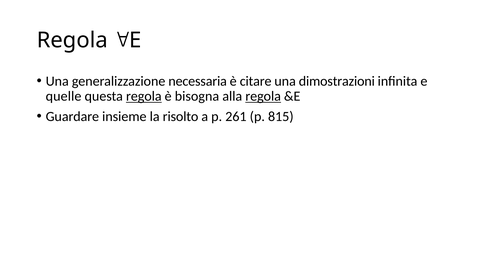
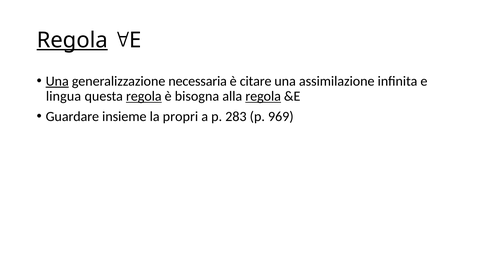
Regola underline: none -> present (72, 40)
Una underline: none -> present (57, 81)
dimostrazioni: dimostrazioni -> assimilazione (337, 81)
quelle: quelle -> lingua (64, 96)
risolto: risolto -> propri (180, 117)
261: 261 -> 283 (236, 117)
815: 815 -> 969 (281, 117)
